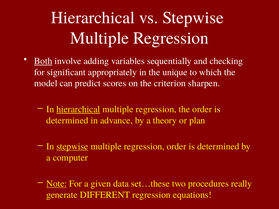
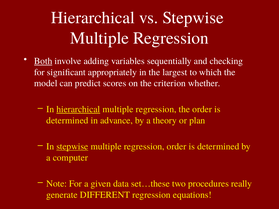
unique: unique -> largest (175, 72)
sharpen: sharpen -> whether (204, 83)
Note underline: present -> none (57, 184)
